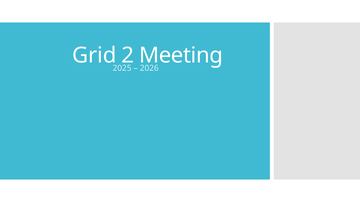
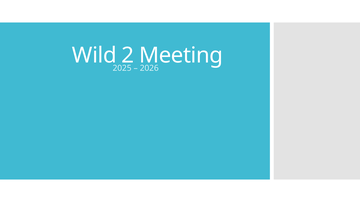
Grid: Grid -> Wild (94, 56)
